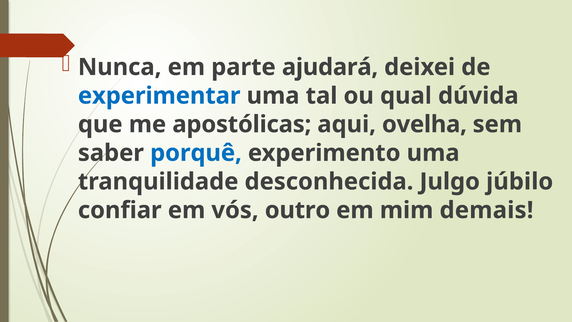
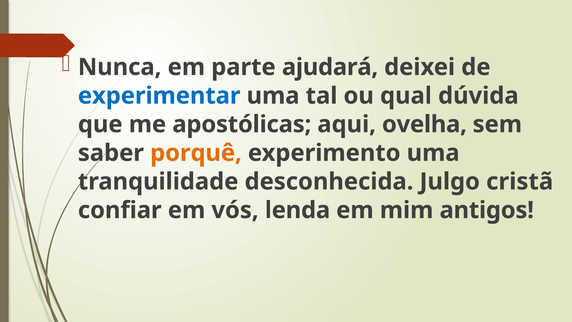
porquê colour: blue -> orange (196, 153)
júbilo: júbilo -> cristã (520, 181)
outro: outro -> lenda (297, 210)
demais: demais -> antigos (487, 210)
